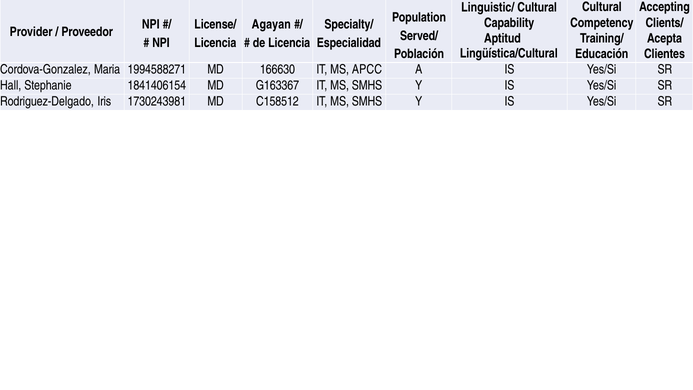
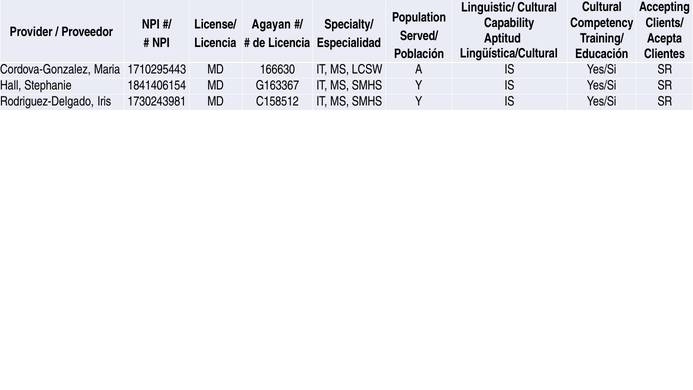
1994588271: 1994588271 -> 1710295443 (157, 70)
APCC: APCC -> LCSW (367, 70)
